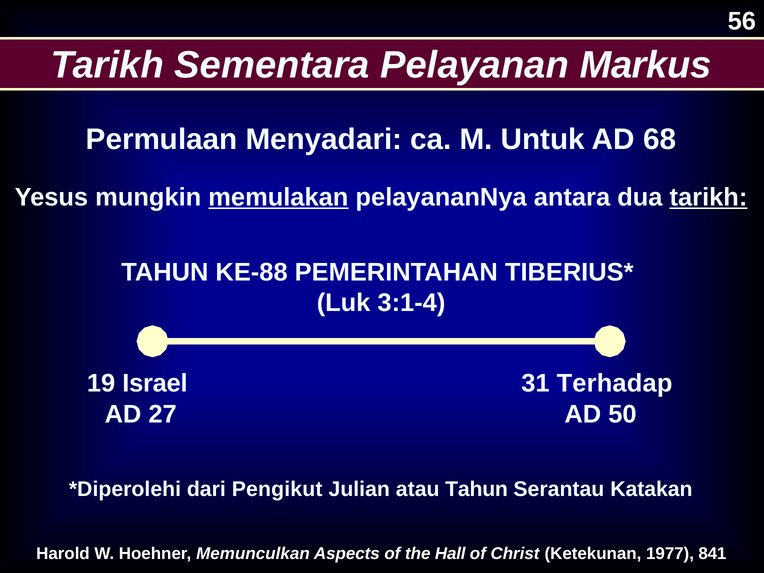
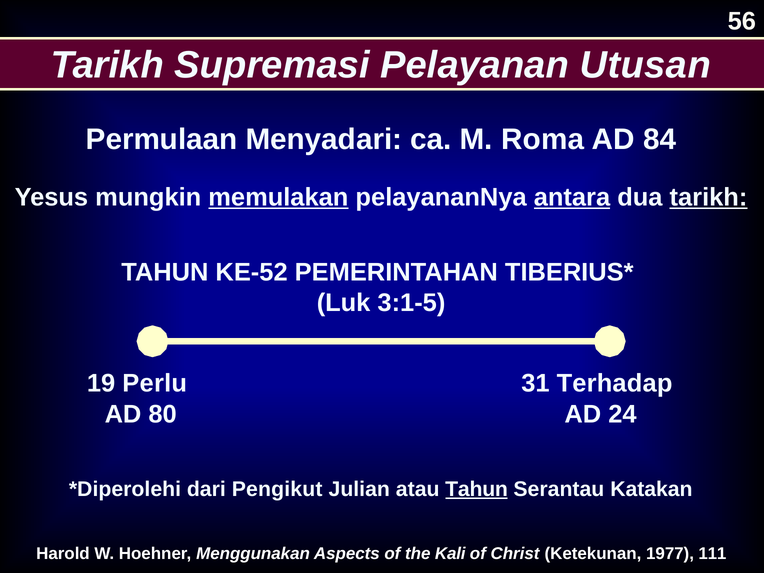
Sementara: Sementara -> Supremasi (272, 65)
Markus: Markus -> Utusan (645, 65)
Untuk: Untuk -> Roma (543, 140)
68: 68 -> 84 (660, 140)
antara underline: none -> present (572, 197)
KE-88: KE-88 -> KE-52 (252, 272)
3:1-4: 3:1-4 -> 3:1-5 (411, 303)
Israel: Israel -> Perlu (155, 384)
27: 27 -> 80 (163, 414)
50: 50 -> 24 (622, 414)
Tahun underline: none -> present (477, 489)
Memunculkan: Memunculkan -> Menggunakan (253, 554)
Hall: Hall -> Kali (450, 554)
841: 841 -> 111 (712, 554)
